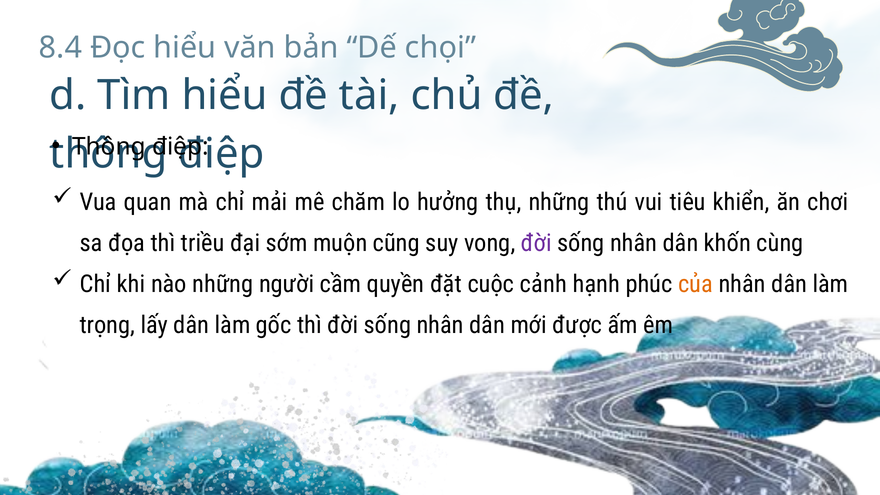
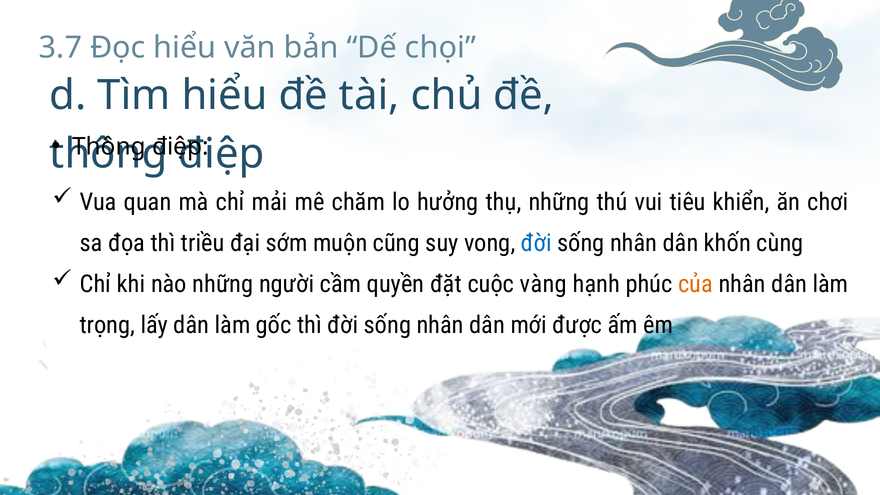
8.4: 8.4 -> 3.7 (61, 48)
đời colour: purple -> blue (536, 243)
cảnh: cảnh -> vàng (543, 284)
